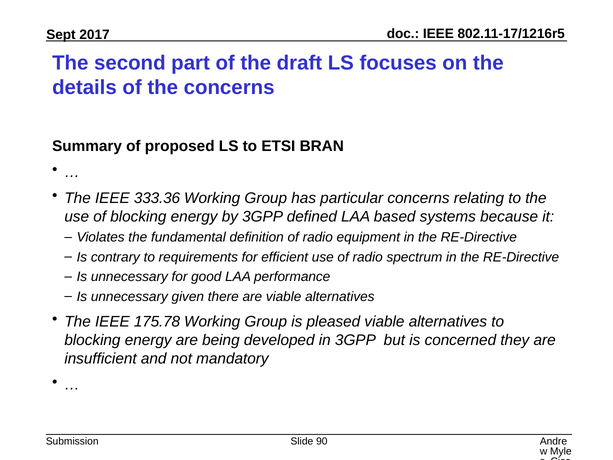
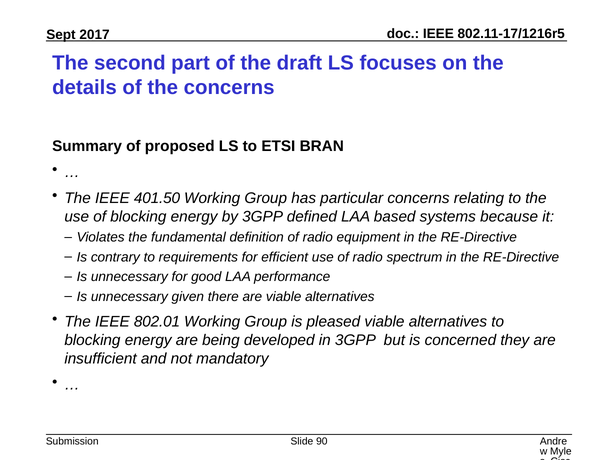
333.36: 333.36 -> 401.50 (157, 198)
175.78: 175.78 -> 802.01 (157, 322)
